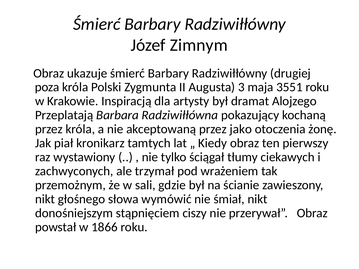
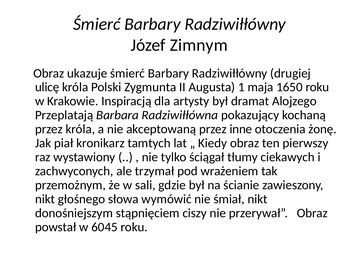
poza: poza -> ulicę (47, 87)
3: 3 -> 1 (241, 87)
3551: 3551 -> 1650 (289, 87)
jako: jako -> inne (241, 129)
1866: 1866 -> 6045 (105, 227)
